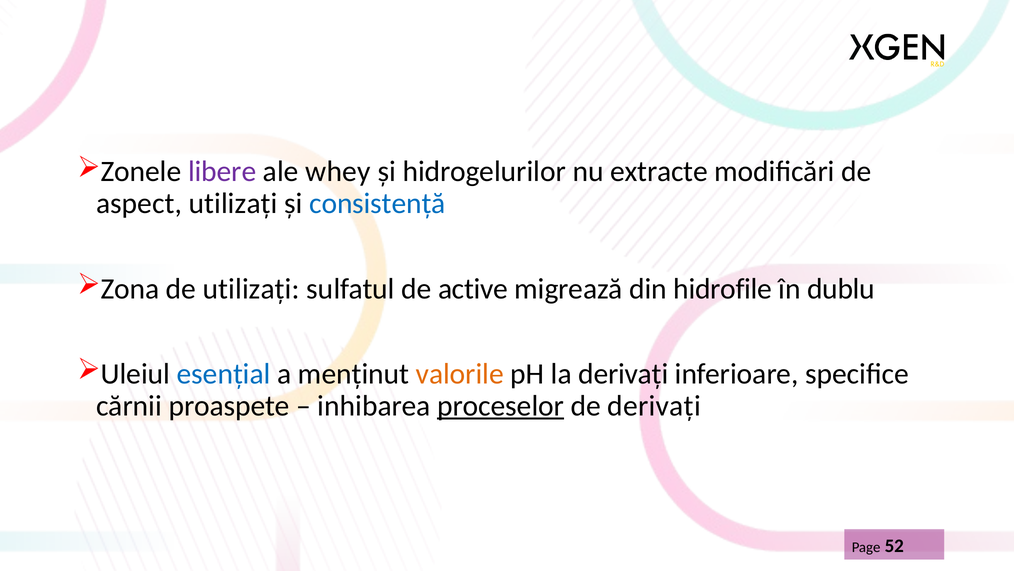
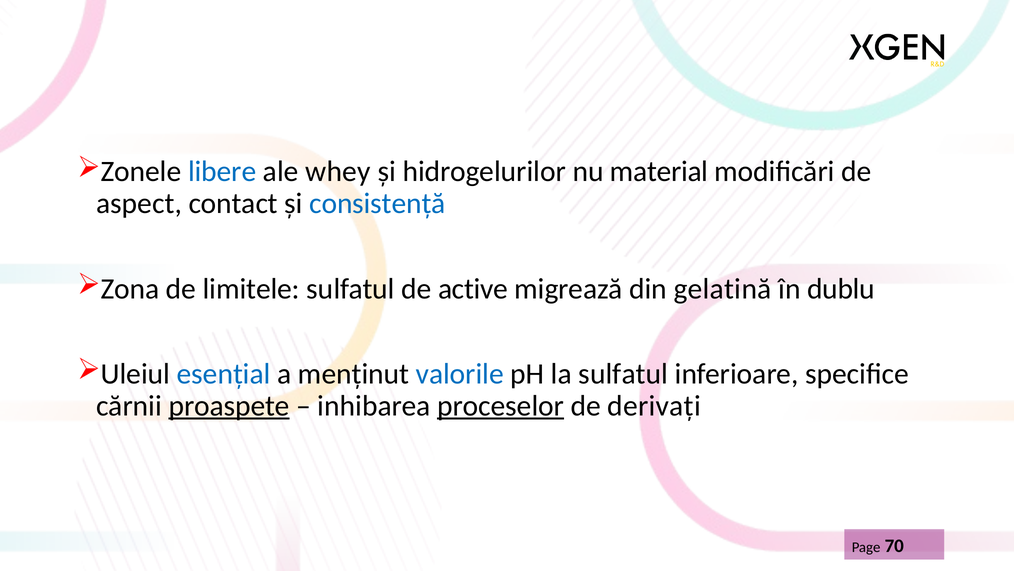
libere colour: purple -> blue (222, 171)
extracte: extracte -> material (659, 171)
aspect utilizați: utilizați -> contact (233, 203)
de utilizați: utilizați -> limitele (251, 288)
hidrofile: hidrofile -> gelatină (723, 288)
valorile colour: orange -> blue (460, 373)
la derivați: derivați -> sulfatul (623, 373)
proaspete underline: none -> present (229, 405)
52: 52 -> 70 (894, 545)
